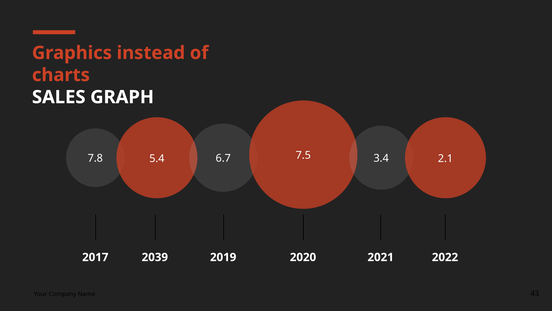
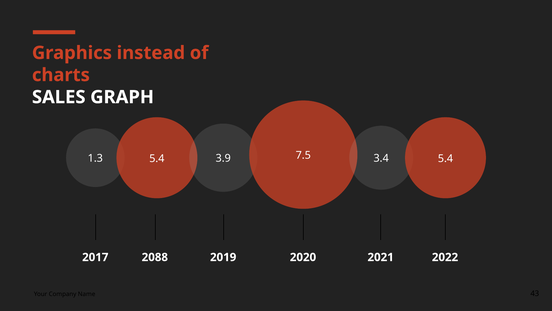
7.8: 7.8 -> 1.3 (95, 158)
6.7: 6.7 -> 3.9 (223, 158)
3.4 2.1: 2.1 -> 5.4 (445, 158)
2039: 2039 -> 2088 (155, 257)
